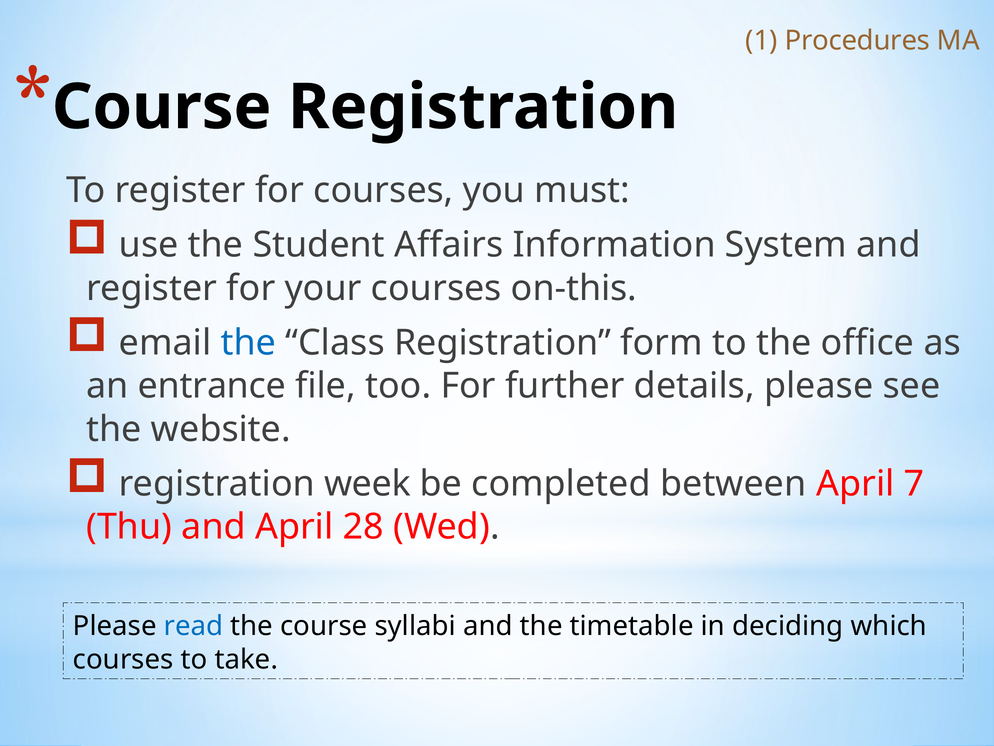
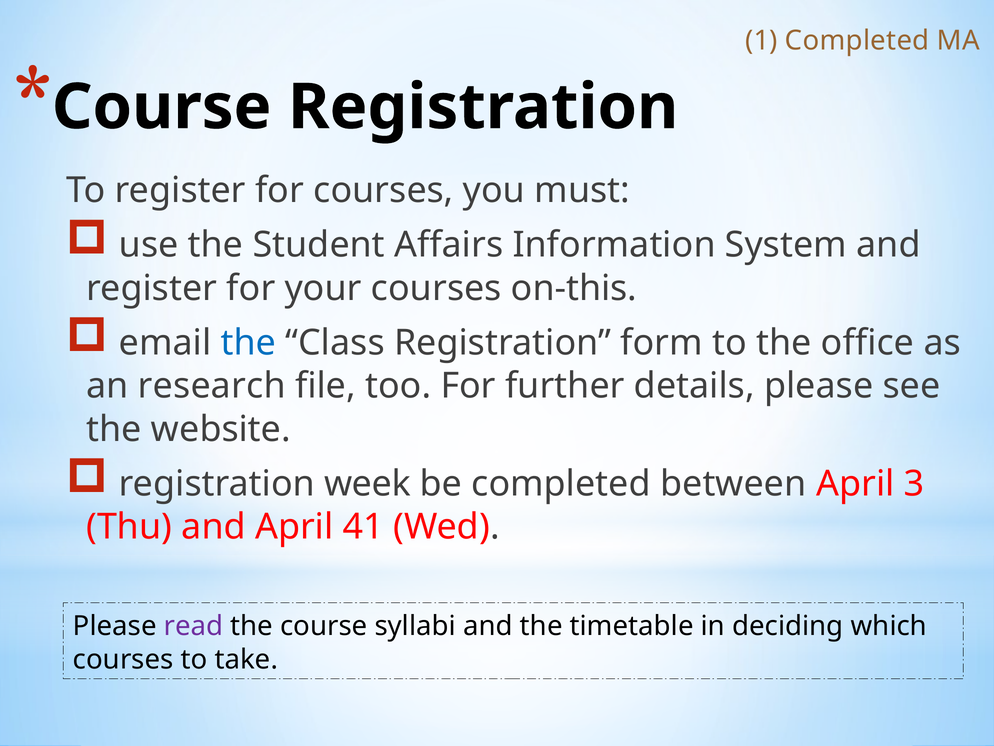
1 Procedures: Procedures -> Completed (857, 41)
entrance: entrance -> research (212, 386)
7: 7 -> 3 (914, 483)
28: 28 -> 41 (363, 527)
read colour: blue -> purple (193, 626)
